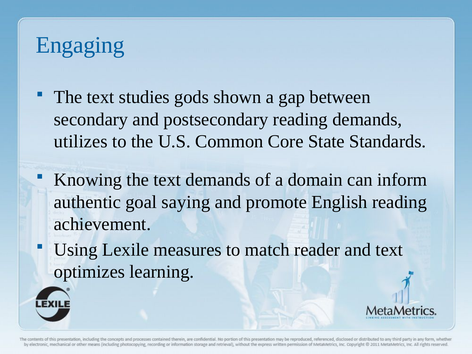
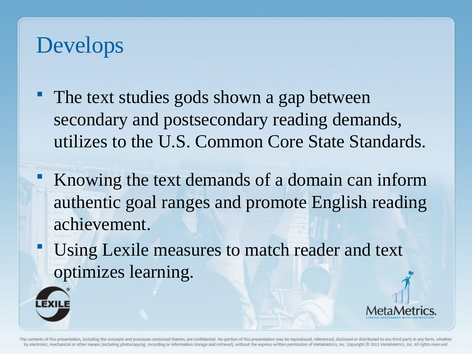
Engaging: Engaging -> Develops (80, 45)
saying: saying -> ranges (186, 202)
